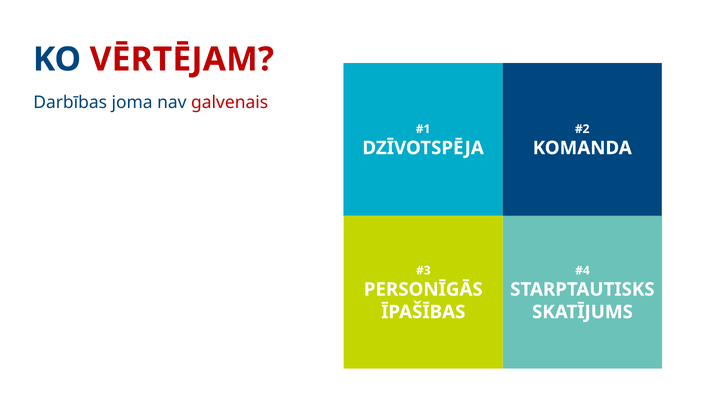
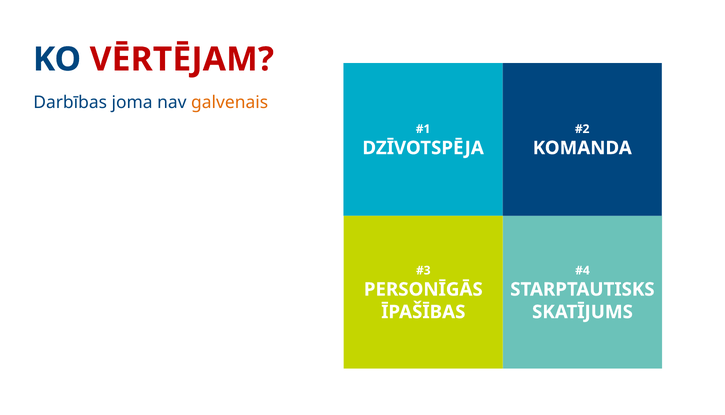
galvenais colour: red -> orange (230, 102)
